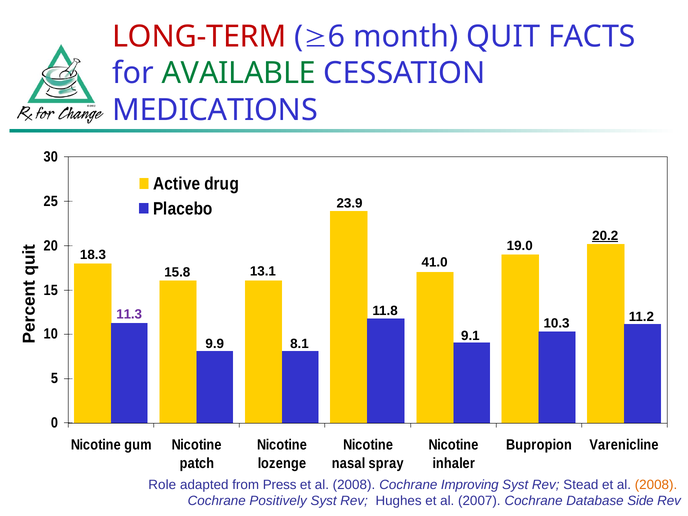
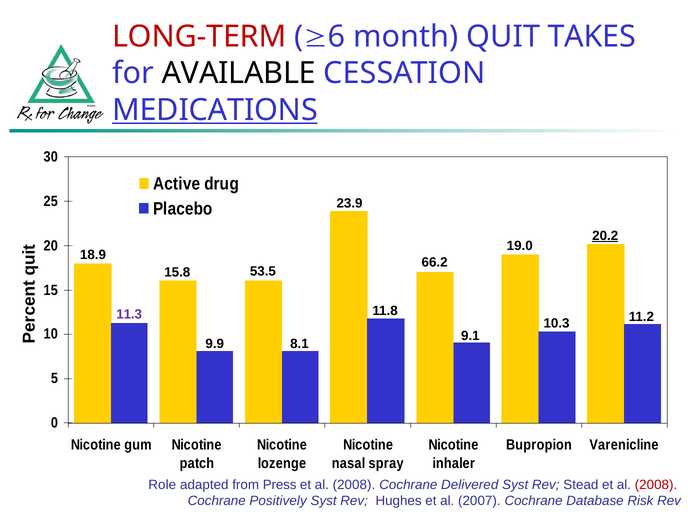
FACTS: FACTS -> TAKES (592, 37)
AVAILABLE colour: green -> black (239, 73)
MEDICATIONS underline: none -> present (215, 110)
18.3: 18.3 -> 18.9 (93, 255)
41.0: 41.0 -> 66.2 (435, 263)
13.1: 13.1 -> 53.5 (263, 272)
Improving: Improving -> Delivered (470, 485)
2008 colour: orange -> red (656, 485)
Side: Side -> Risk (640, 501)
